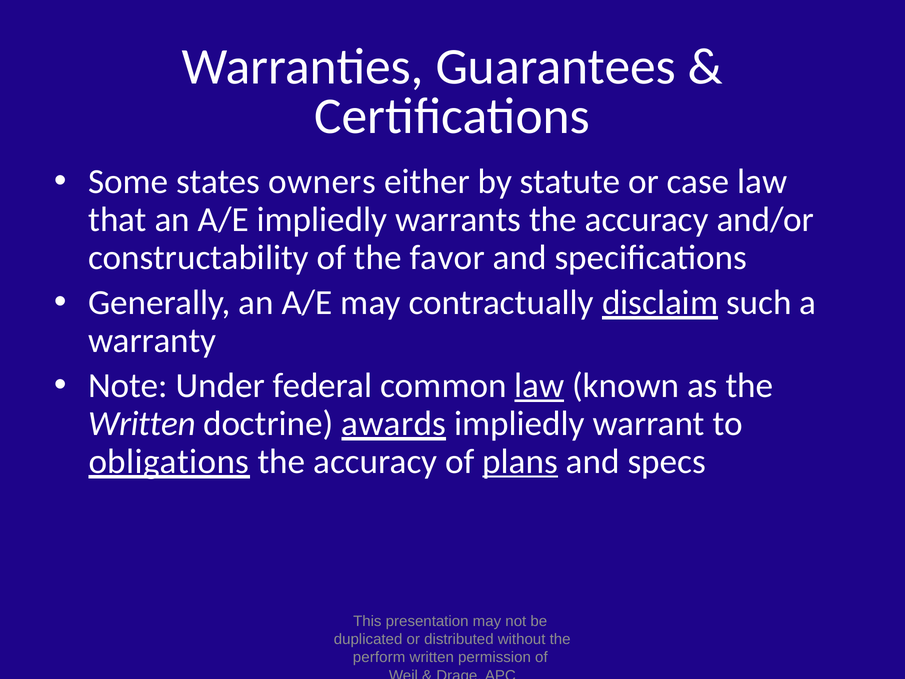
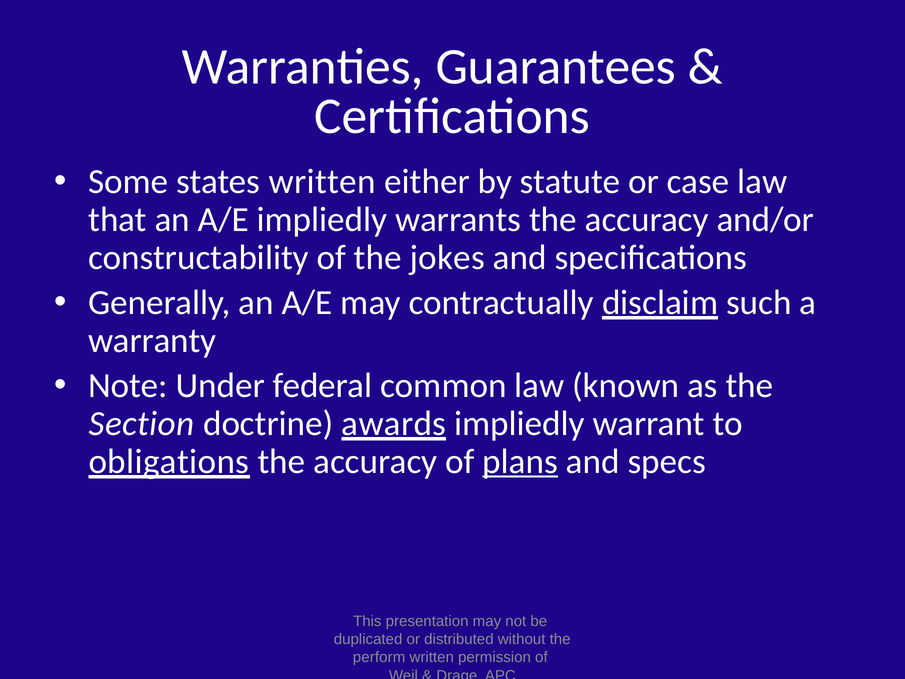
states owners: owners -> written (322, 182)
favor: favor -> jokes (447, 258)
law underline: present -> none (539, 385)
Written: Written -> Section (142, 423)
